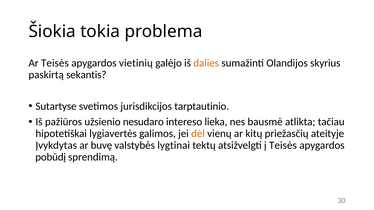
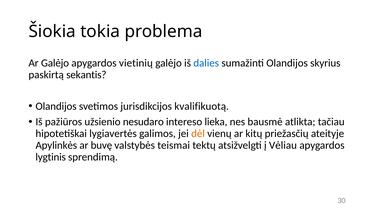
Ar Teisės: Teisės -> Galėjo (55, 63)
dalies colour: orange -> blue (206, 63)
Sutartyse: Sutartyse -> Olandijos (56, 106)
tarptautinio: tarptautinio -> kvalifikuotą (202, 106)
Įvykdytas: Įvykdytas -> Apylinkės (56, 146)
lygtinai: lygtinai -> teismai (174, 146)
į Teisės: Teisės -> Vėliau (283, 146)
pobūdį: pobūdį -> lygtinis (51, 157)
